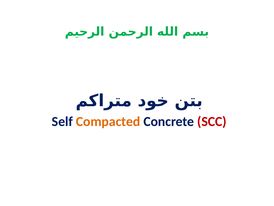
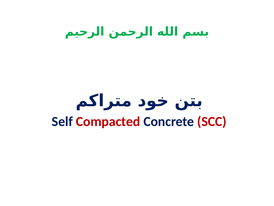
Compacted colour: orange -> red (108, 121)
